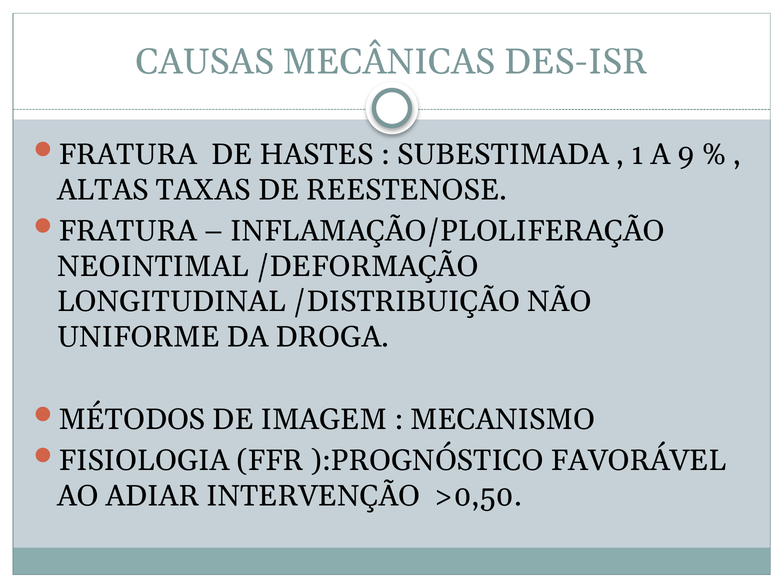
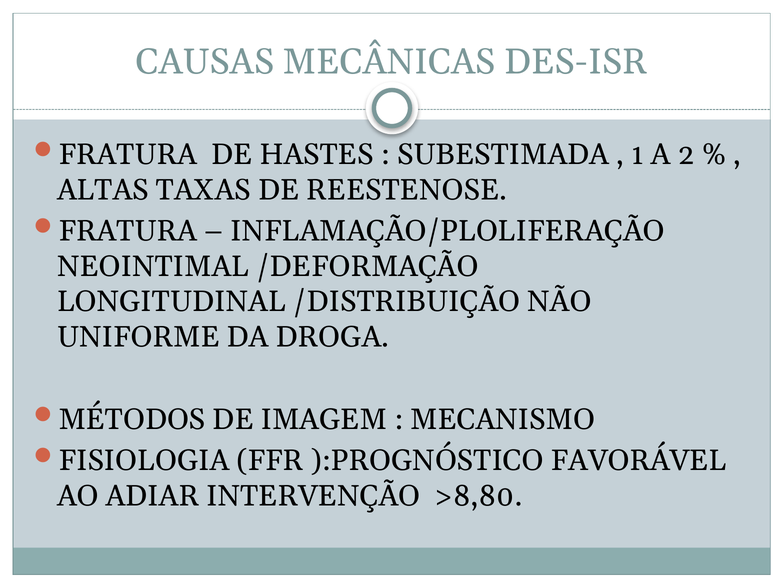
9: 9 -> 2 (686, 155)
>0,50: >0,50 -> >8,80 (478, 496)
